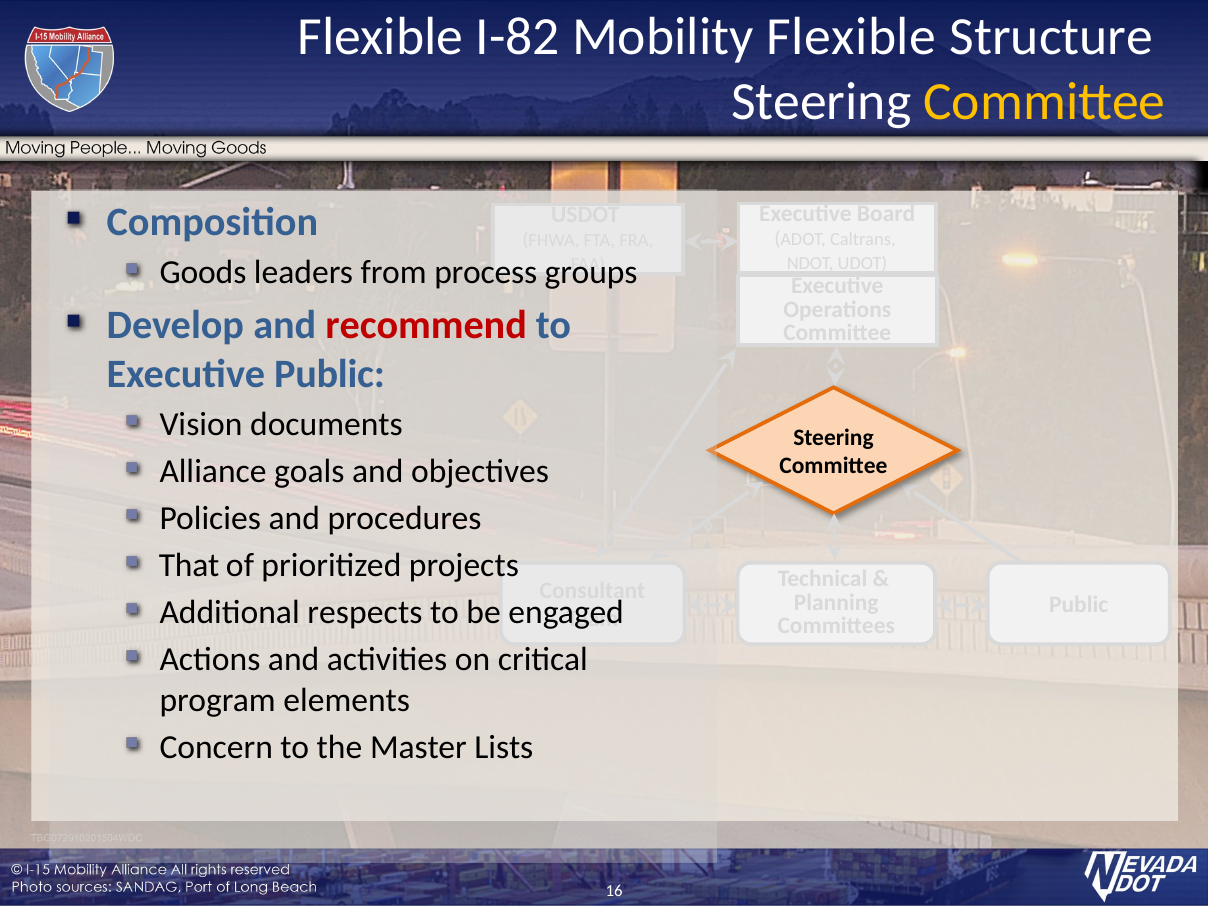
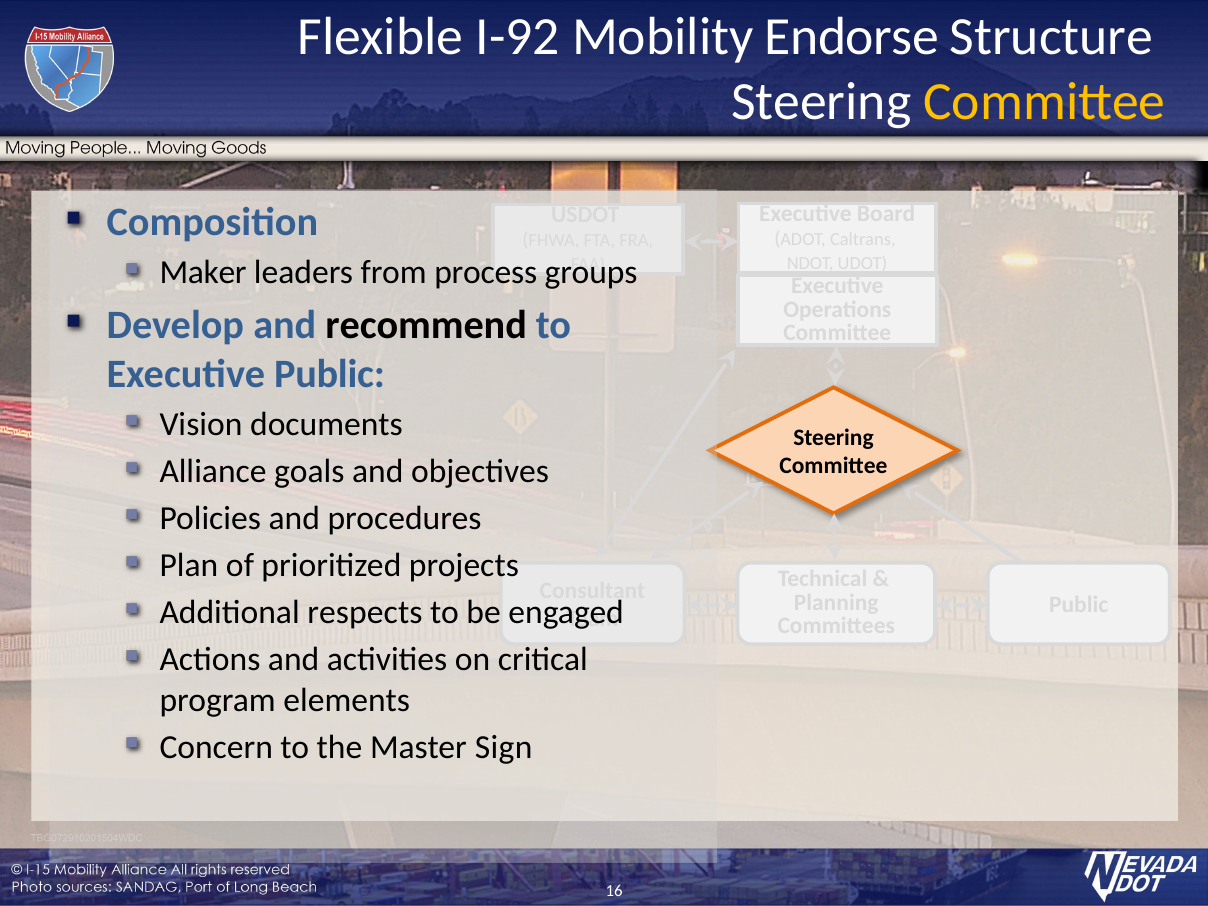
I-82: I-82 -> I-92 (518, 37)
Mobility Flexible: Flexible -> Endorse (852, 37)
Goods: Goods -> Maker (203, 273)
recommend colour: red -> black (426, 326)
That: That -> Plan (189, 566)
Lists: Lists -> Sign (504, 747)
